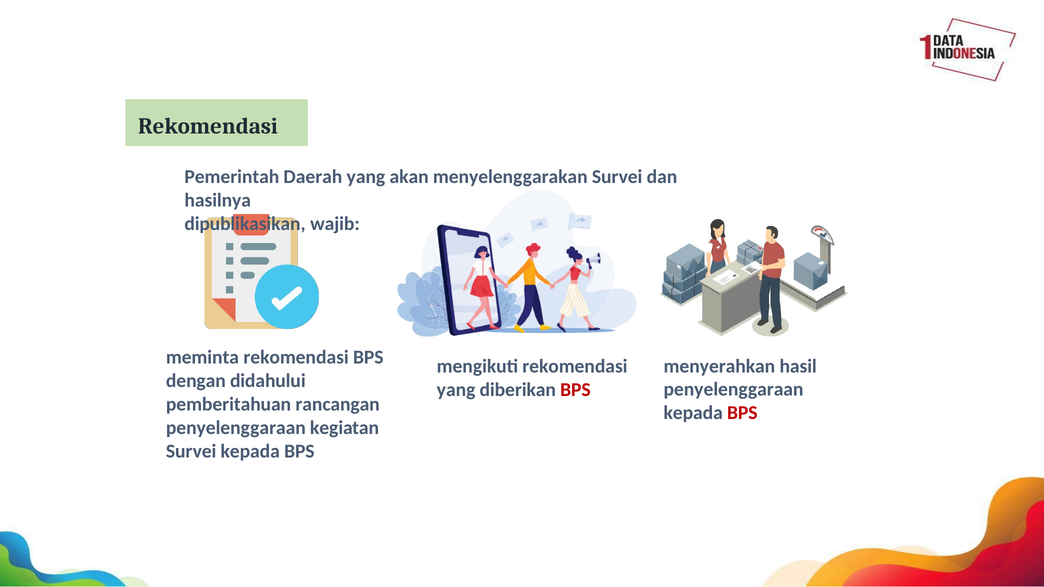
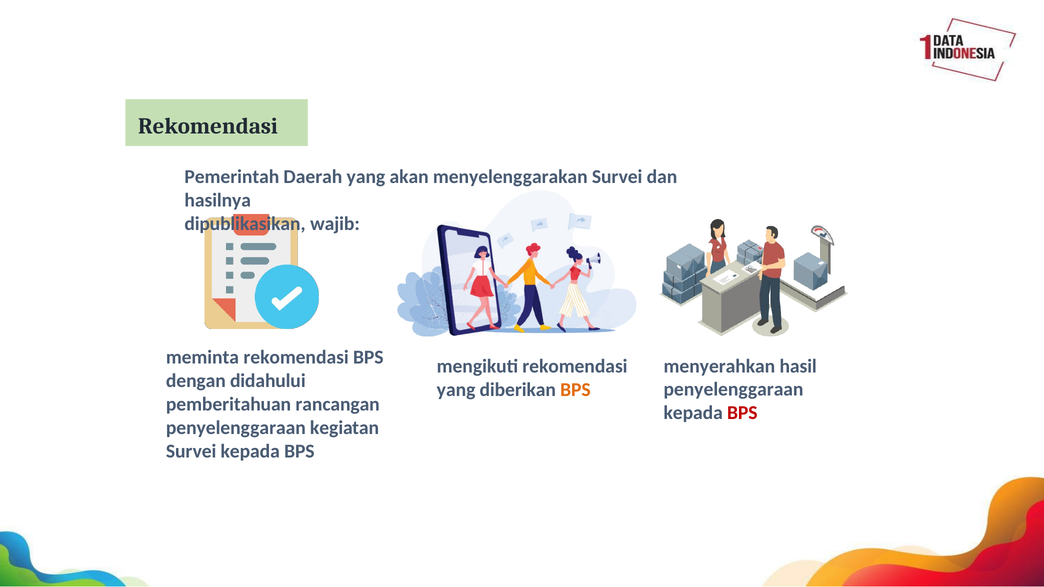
BPS colour: red -> orange (575, 390)
